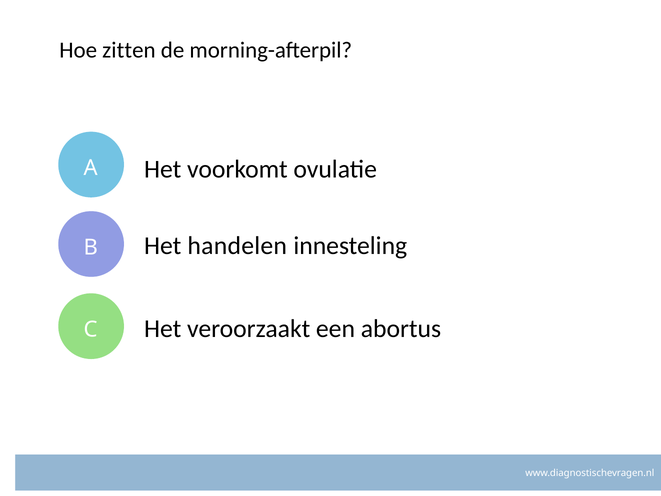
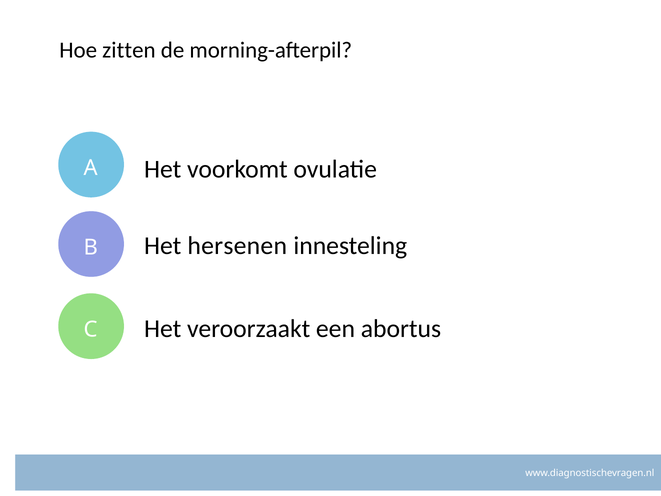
handelen: handelen -> hersenen (237, 246)
